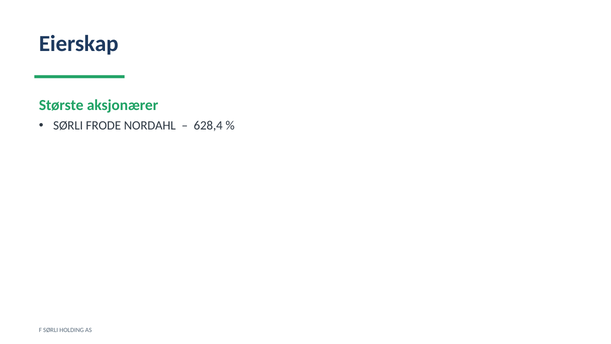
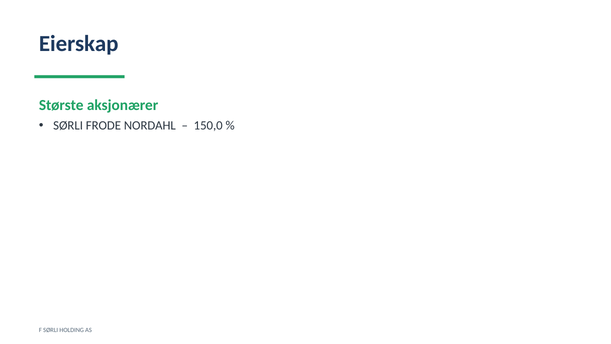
628,4: 628,4 -> 150,0 (208, 126)
